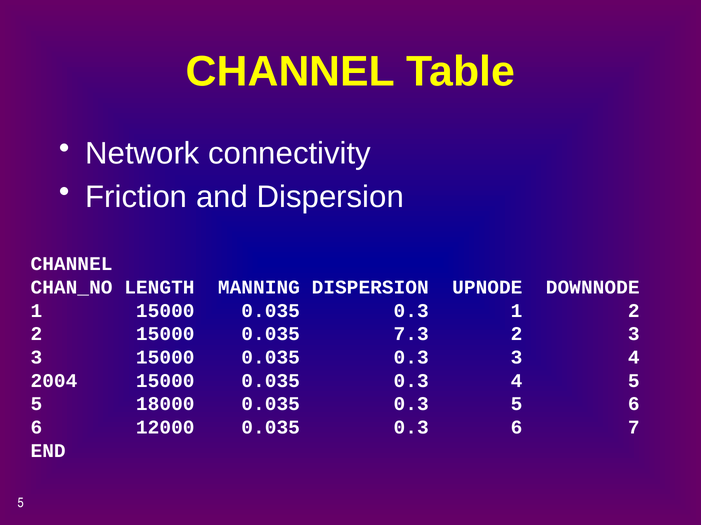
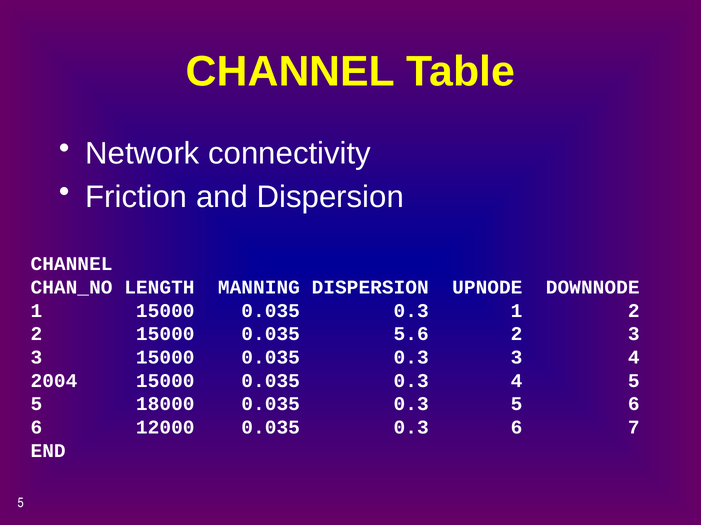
7.3: 7.3 -> 5.6 (411, 334)
